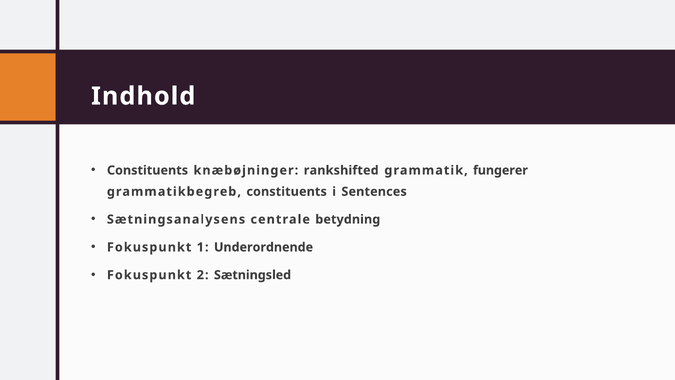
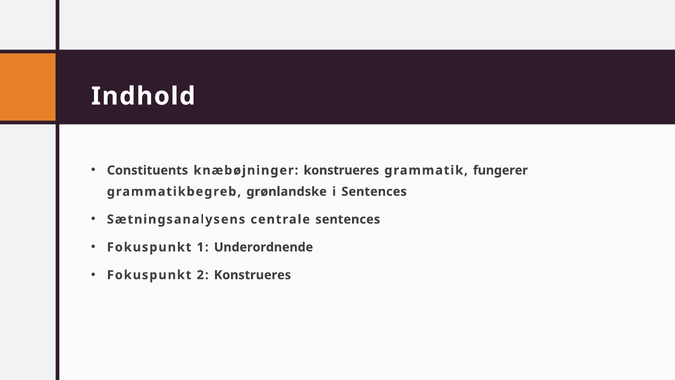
knæbøjninger rankshifted: rankshifted -> konstrueres (341, 170)
grammatikbegreb constituents: constituents -> grønlandske (287, 191)
centrale betydning: betydning -> sentences (348, 219)
2 Sætningsled: Sætningsled -> Konstrueres (252, 275)
